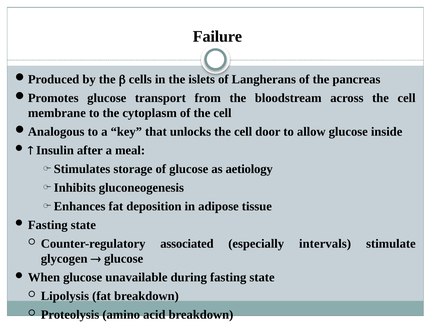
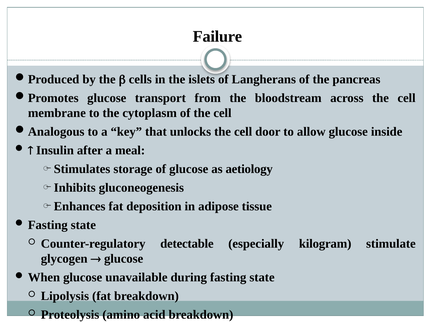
associated: associated -> detectable (187, 244)
intervals: intervals -> kilogram (325, 244)
